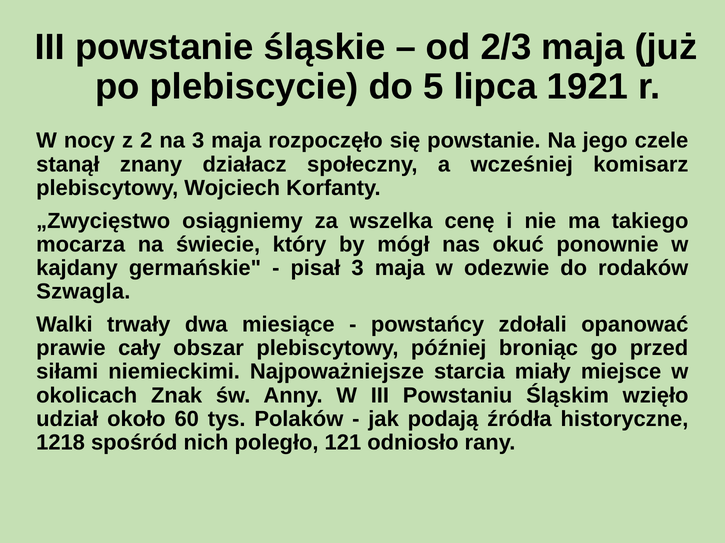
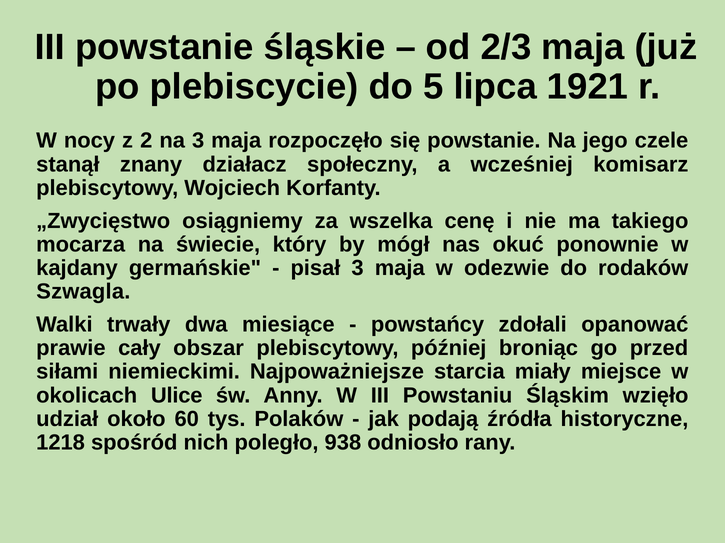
Znak: Znak -> Ulice (177, 396)
121: 121 -> 938 (343, 443)
